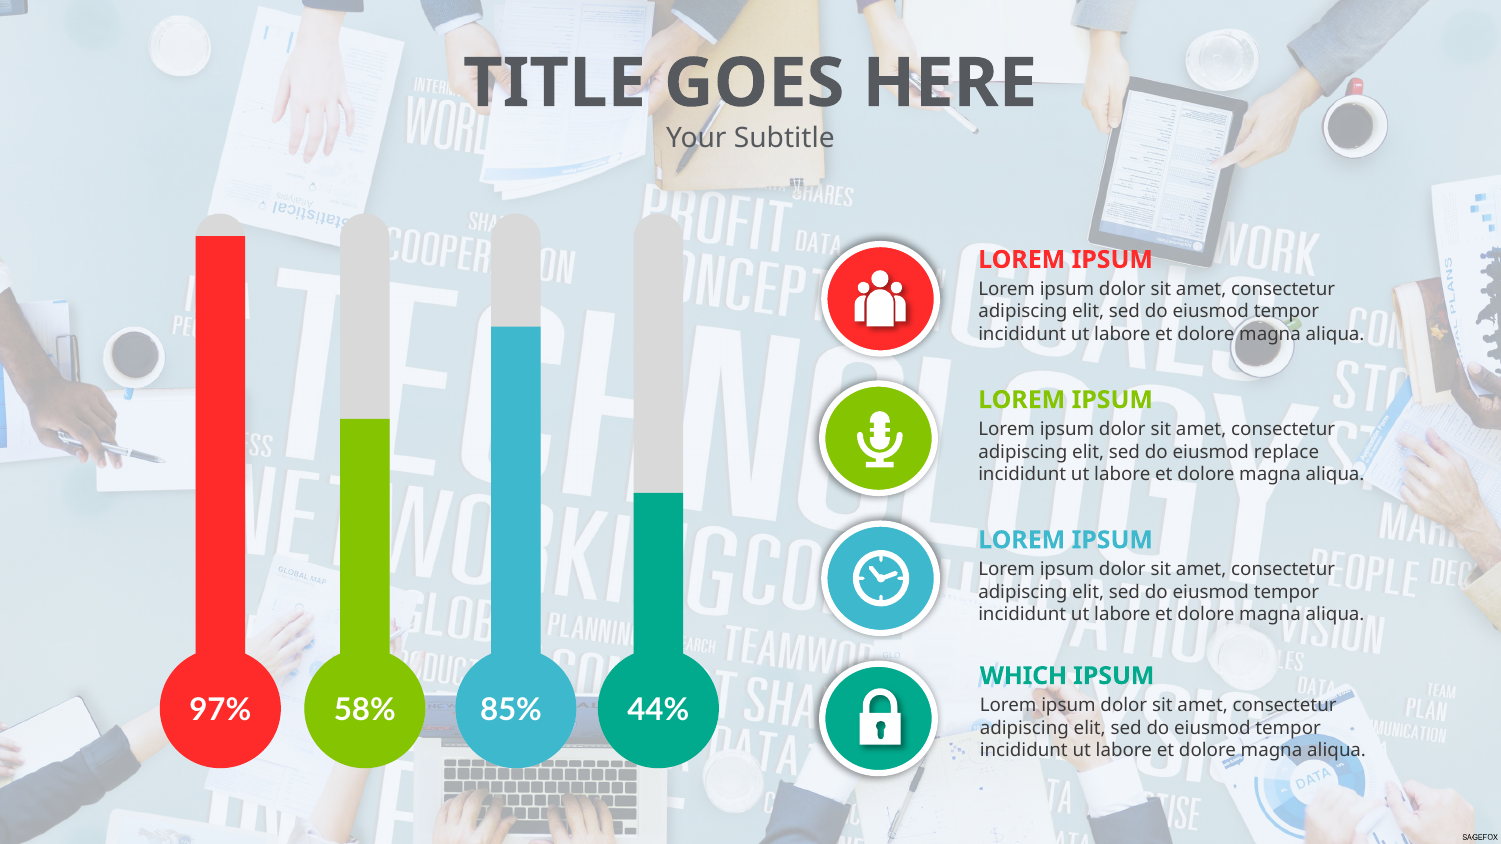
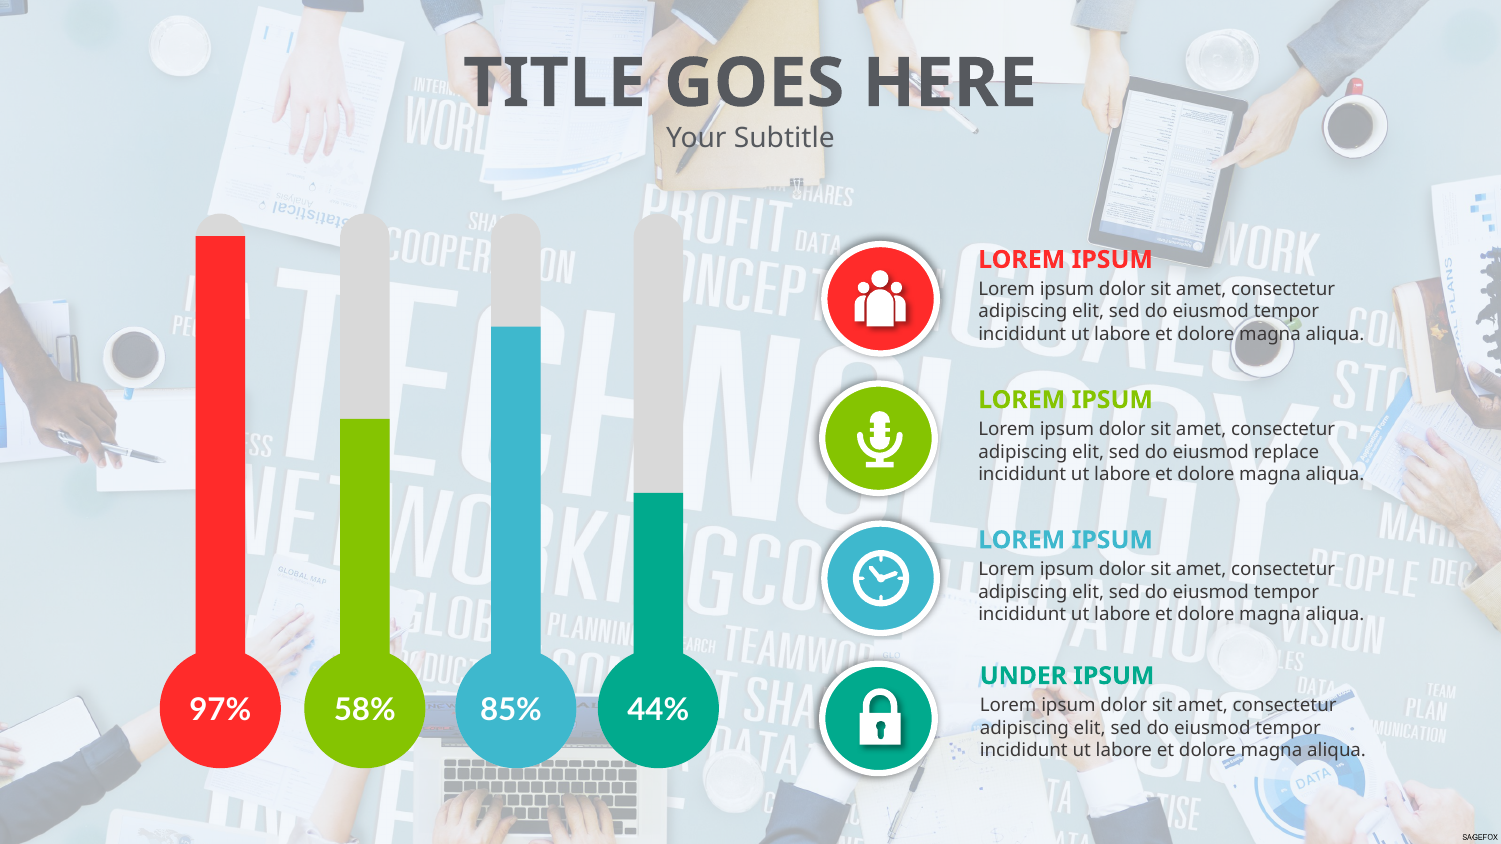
WHICH: WHICH -> UNDER (1023, 676)
